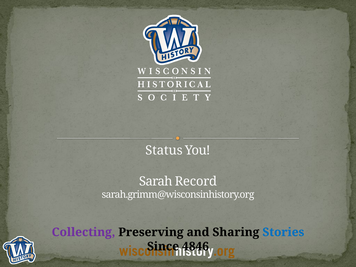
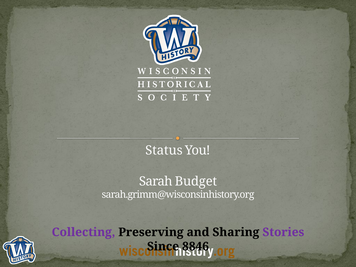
Record: Record -> Budget (196, 181)
Stories colour: blue -> purple (283, 232)
4846: 4846 -> 8846 (195, 246)
